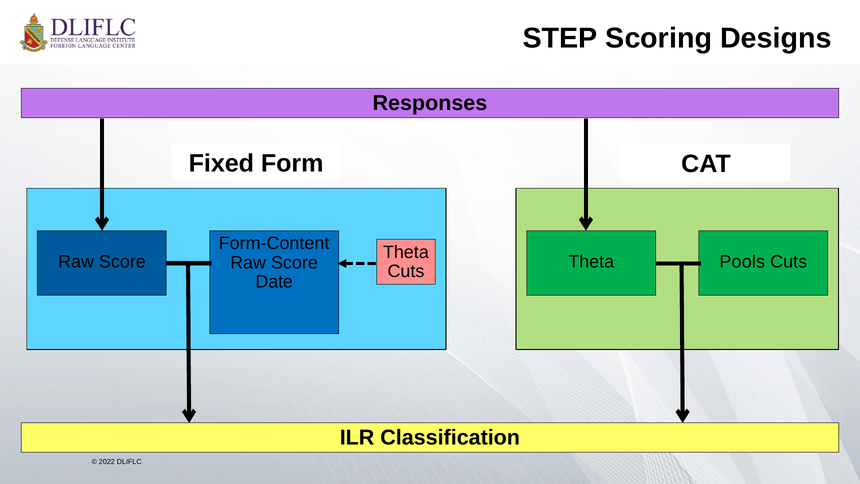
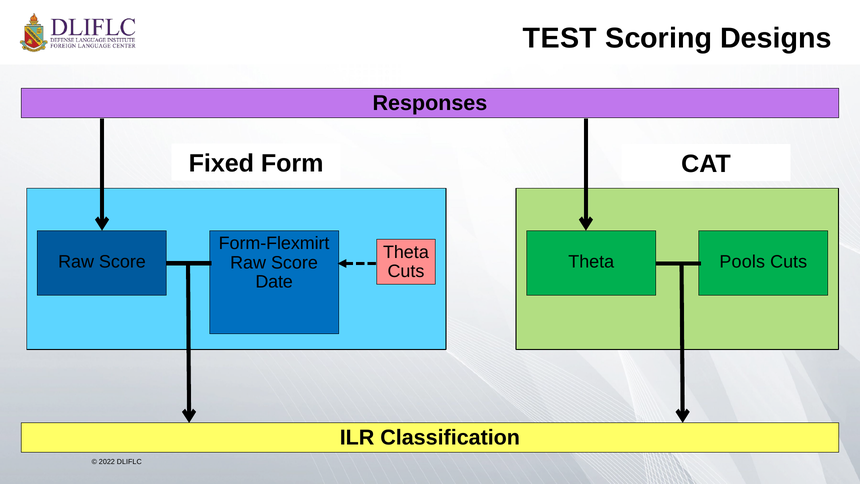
STEP: STEP -> TEST (560, 38)
Form-Content: Form-Content -> Form-Flexmirt (274, 243)
